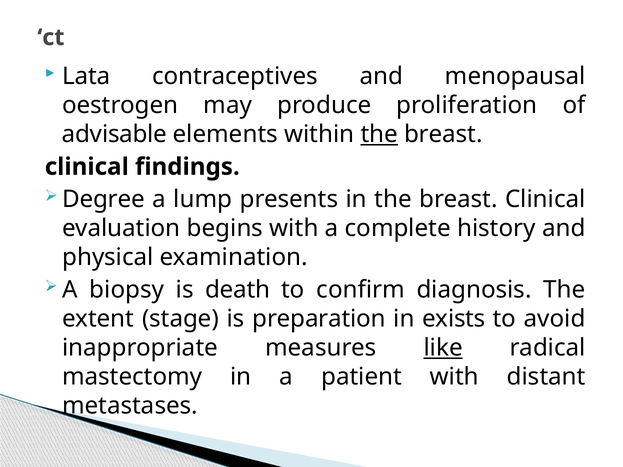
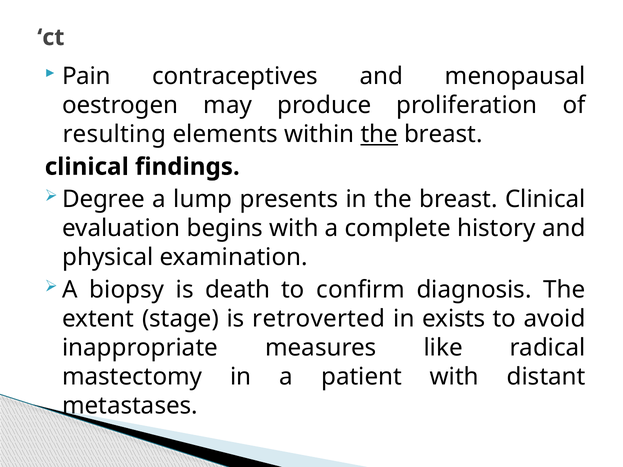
Lata: Lata -> Pain (86, 76)
advisable: advisable -> resulting (114, 134)
preparation: preparation -> retroverted (319, 319)
like underline: present -> none (443, 348)
